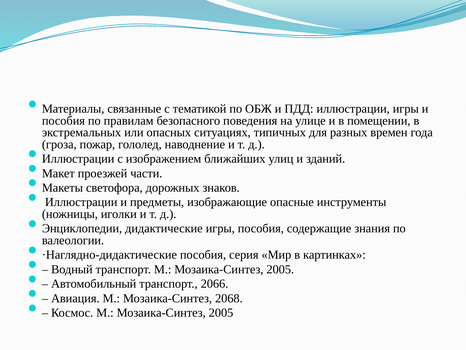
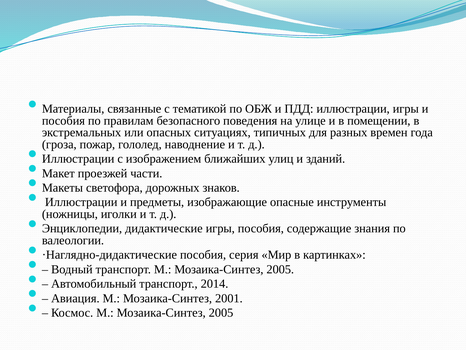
2066: 2066 -> 2014 (215, 283)
2068: 2068 -> 2001 (229, 298)
